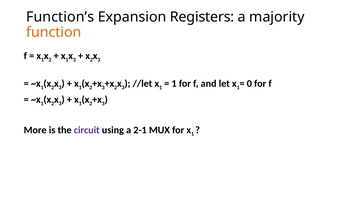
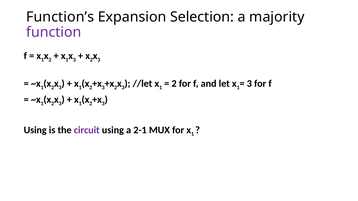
Registers: Registers -> Selection (202, 17)
function colour: orange -> purple (54, 32)
1: 1 -> 2 (174, 84)
0: 0 -> 3 (249, 84)
More: More -> Using (35, 130)
